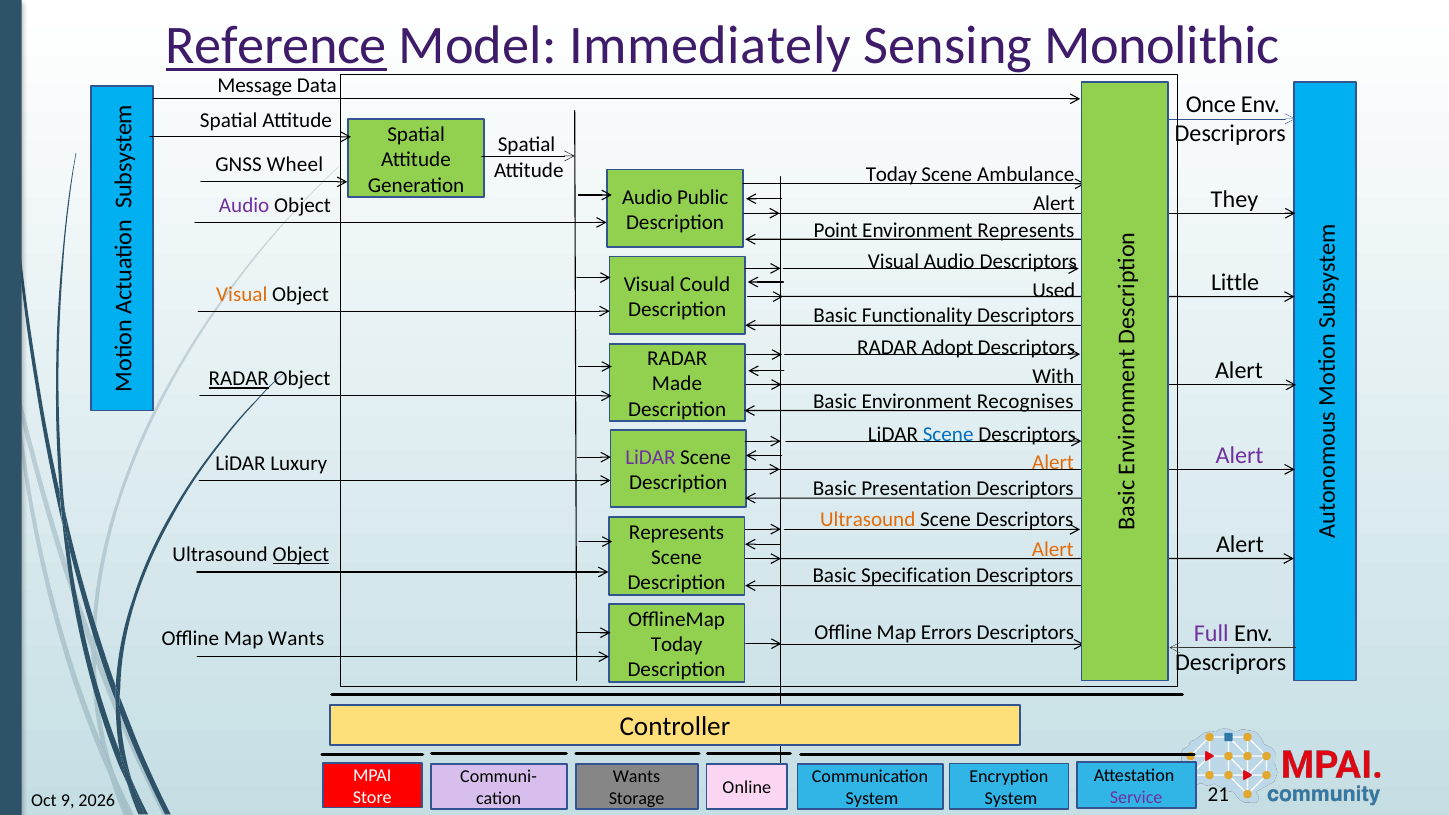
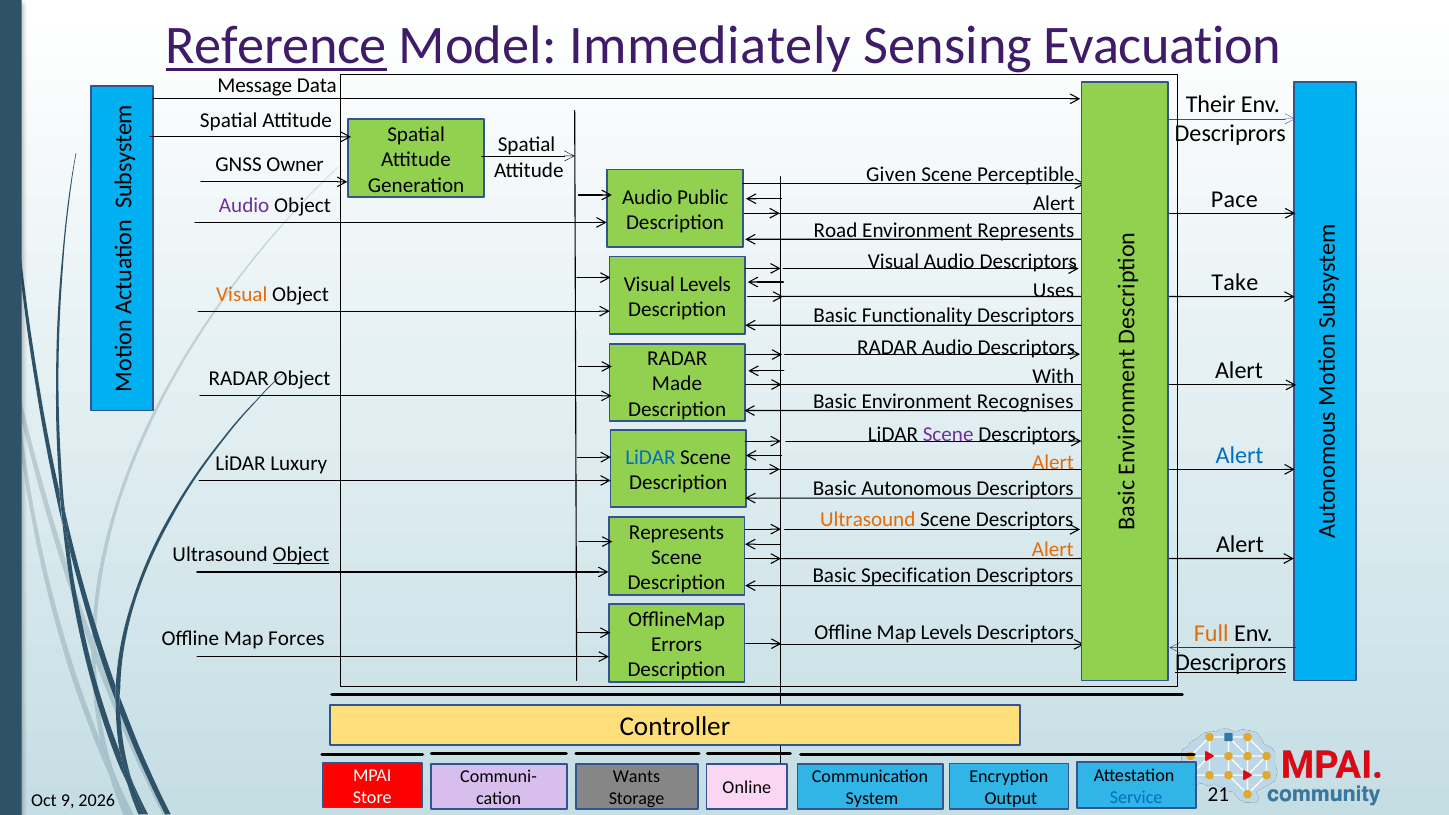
Monolithic: Monolithic -> Evacuation (1162, 46)
Once: Once -> Their (1211, 104)
Wheel: Wheel -> Owner (295, 165)
Today: Today -> Given (891, 174)
Ambulance: Ambulance -> Perceptible (1026, 174)
They: They -> Pace (1234, 199)
Point: Point -> Road (836, 231)
Little: Little -> Take (1235, 282)
Visual Could: Could -> Levels (705, 284)
Used: Used -> Uses (1054, 290)
RADAR Adopt: Adopt -> Audio (947, 347)
RADAR underline: present -> none (239, 379)
Scene colour: blue -> purple (948, 434)
Alert colour: purple -> blue (1240, 456)
LiDAR colour: purple -> blue (650, 457)
Presentation: Presentation -> Autonomous (916, 489)
Full colour: purple -> orange (1211, 633)
Map Errors: Errors -> Levels (946, 633)
Map Wants: Wants -> Forces (296, 639)
Today: Today -> Errors (677, 645)
Descriprors underline: none -> present (1231, 662)
Service colour: purple -> blue (1136, 797)
System: System -> Output (1011, 798)
